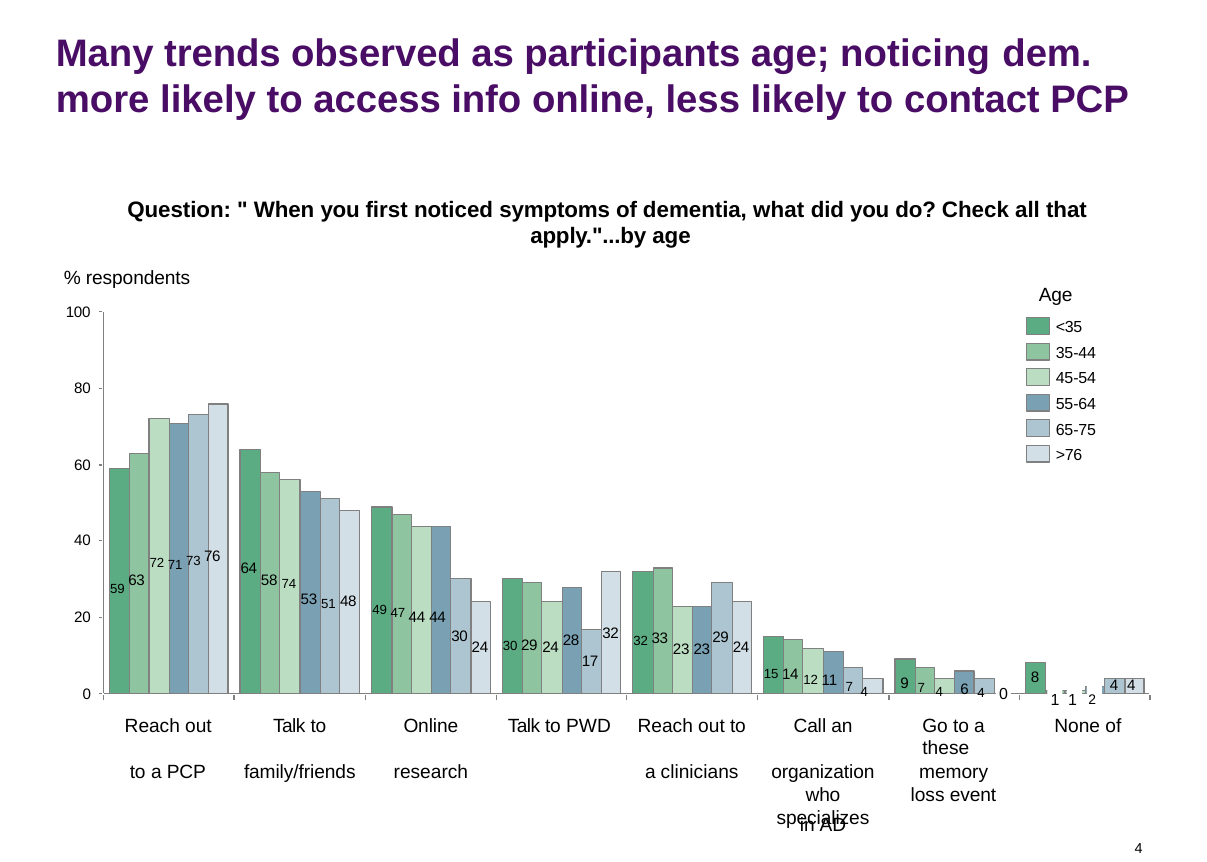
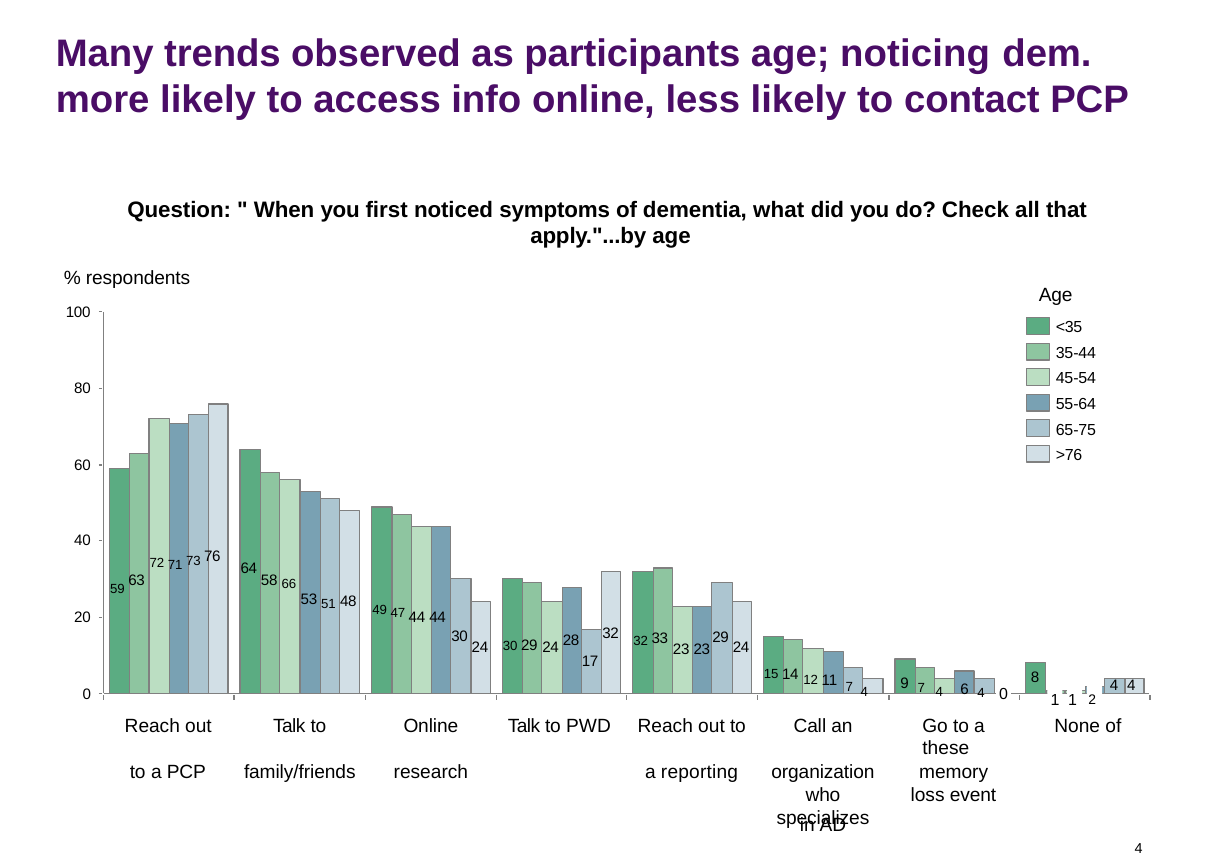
74: 74 -> 66 (289, 584)
clinicians: clinicians -> reporting (700, 773)
